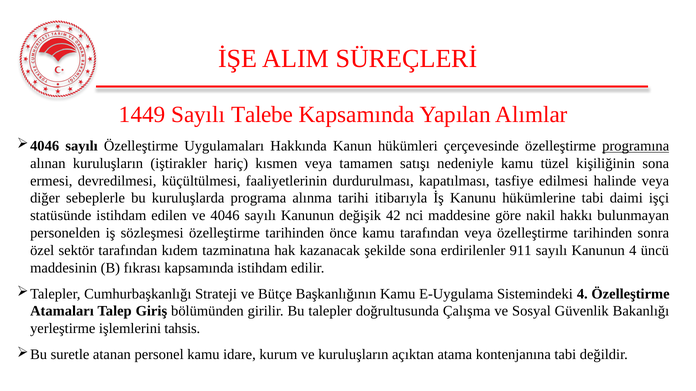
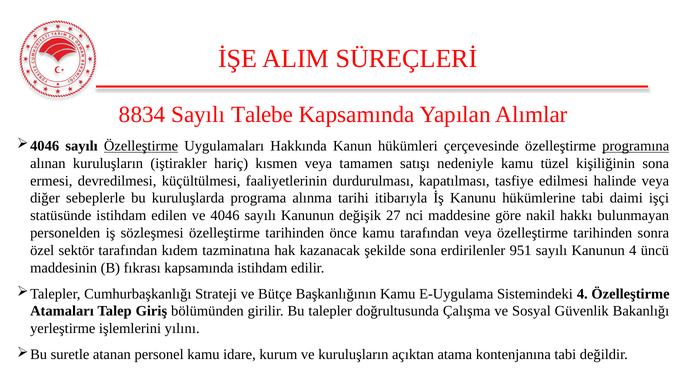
1449: 1449 -> 8834 (142, 115)
Özelleştirme underline: none -> present (141, 146)
42: 42 -> 27 (393, 216)
911: 911 -> 951 (521, 251)
tahsis: tahsis -> yılını (182, 329)
